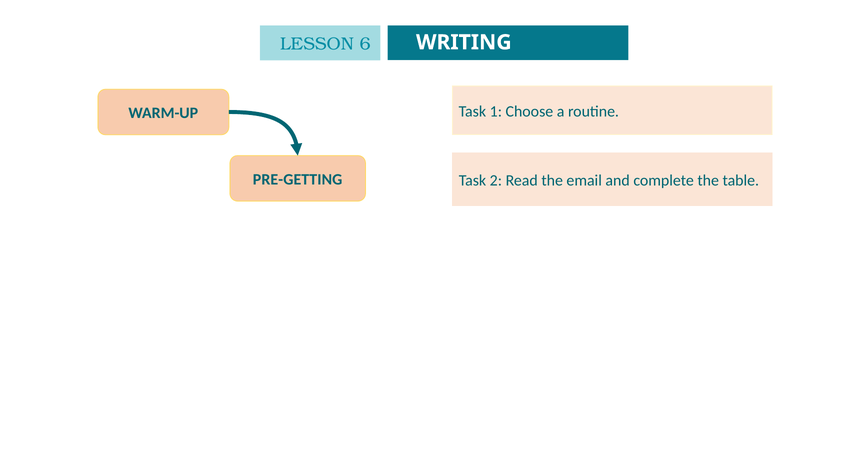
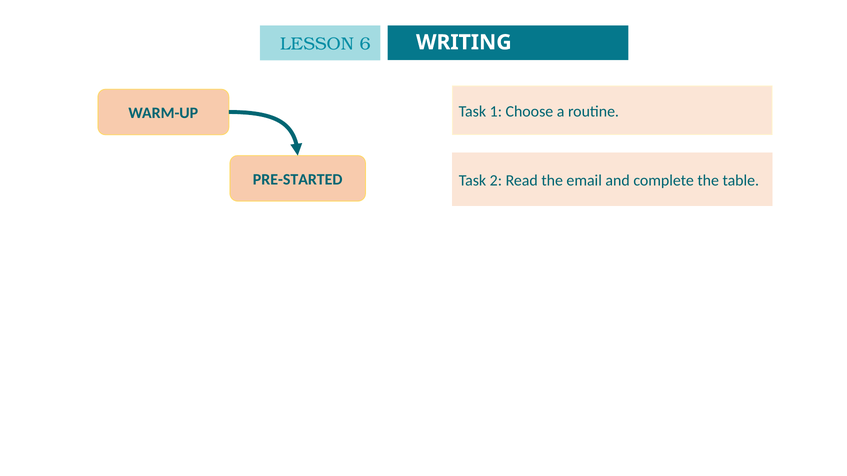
PRE-GETTING: PRE-GETTING -> PRE-STARTED (298, 180)
